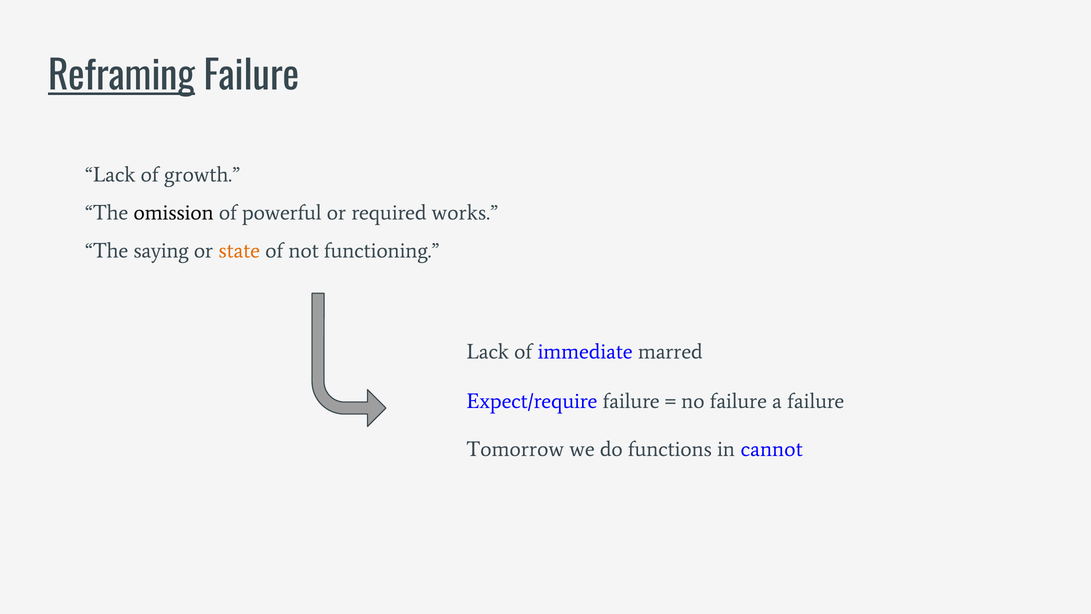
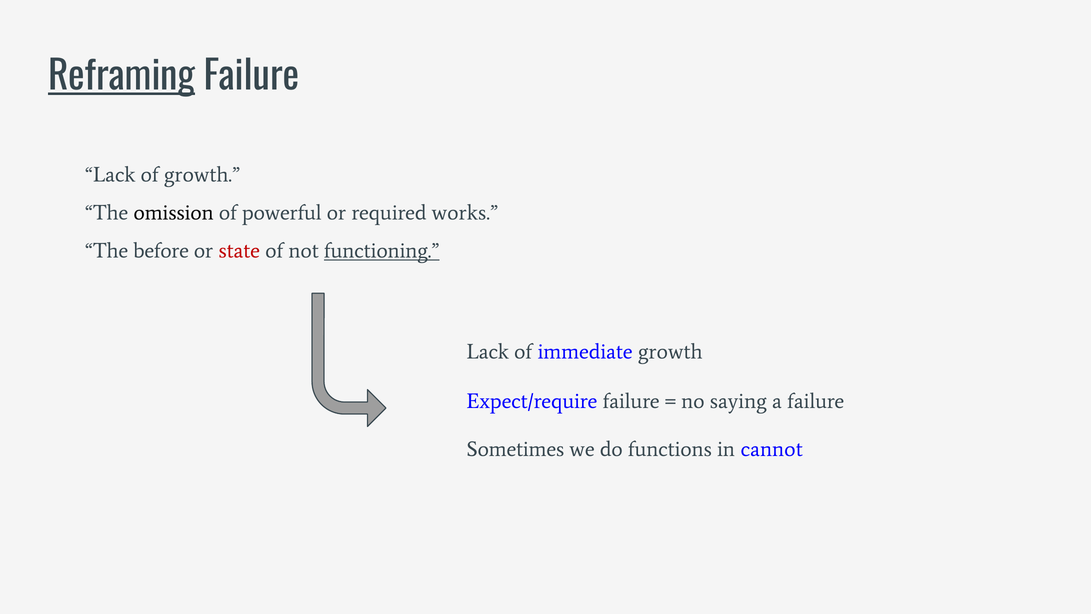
saying: saying -> before (161, 251)
state colour: orange -> red (239, 251)
functioning underline: none -> present (382, 251)
immediate marred: marred -> growth (670, 352)
no failure: failure -> saying (738, 401)
Tomorrow: Tomorrow -> Sometimes (515, 449)
